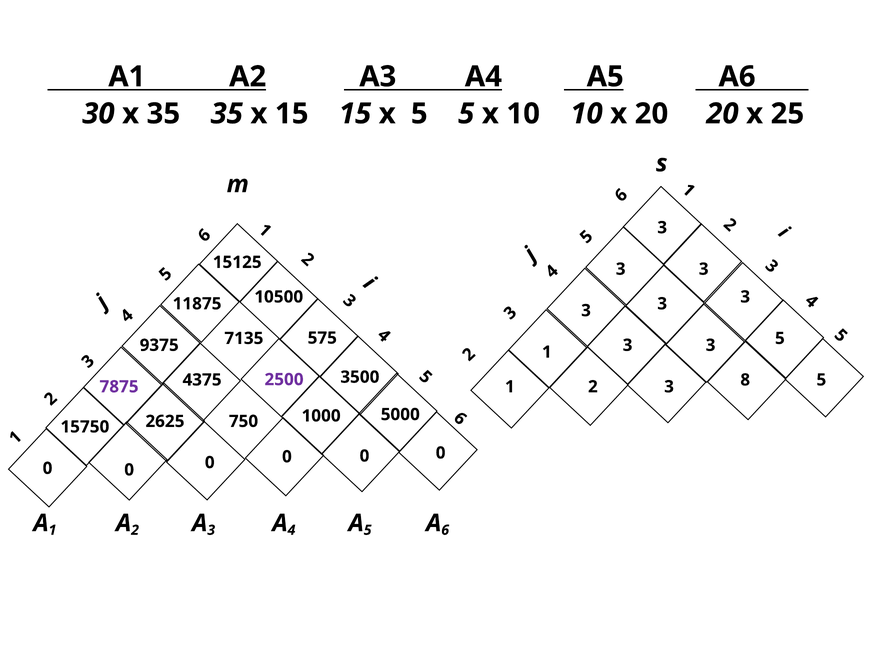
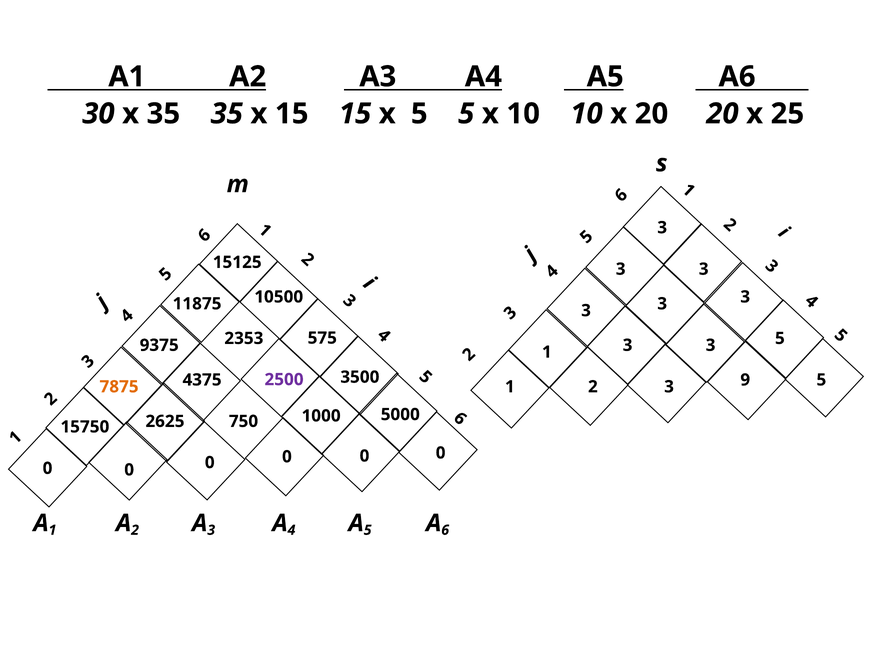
7135: 7135 -> 2353 (244, 338)
7875 colour: purple -> orange (119, 387)
8: 8 -> 9 (745, 380)
